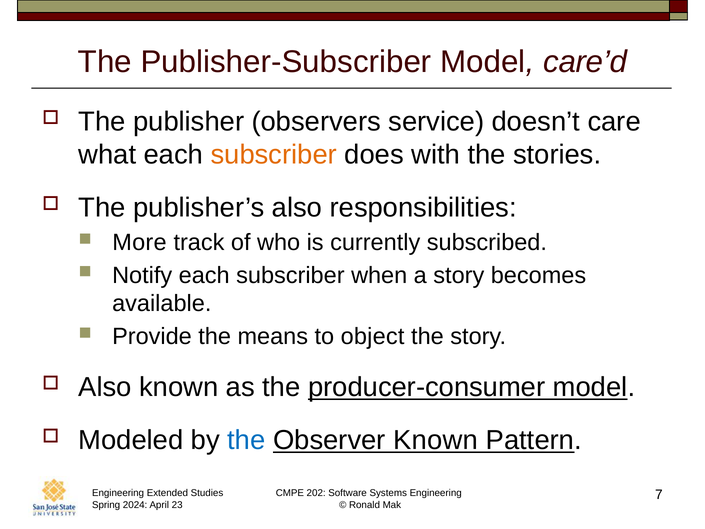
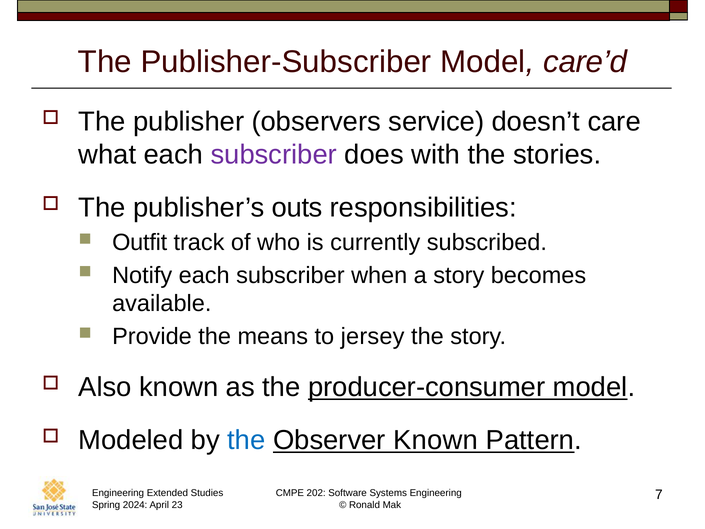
subscriber colour: orange -> purple (274, 155)
publisher’s also: also -> outs (297, 207)
More: More -> Outfit (140, 242)
object: object -> jersey (373, 336)
